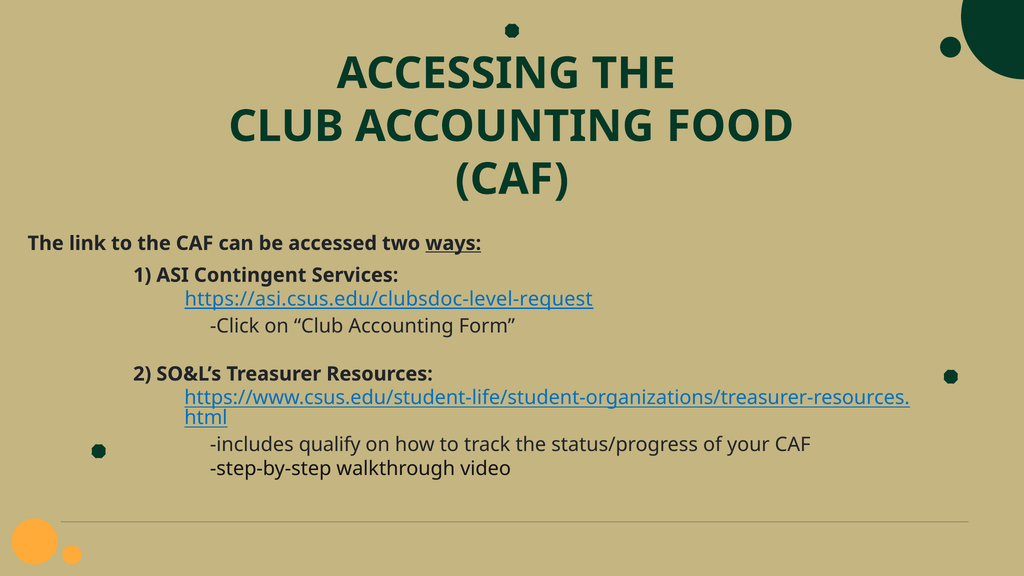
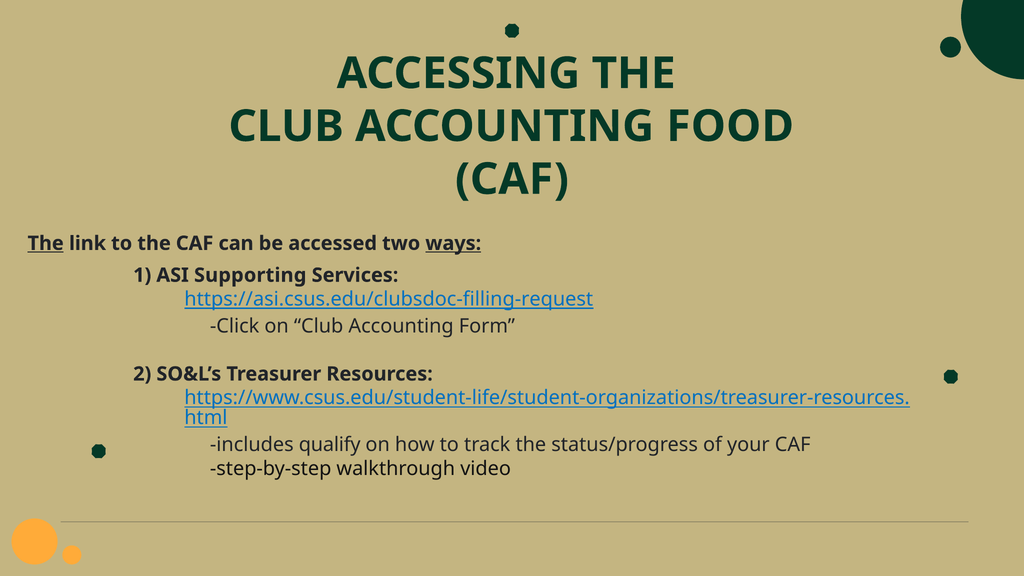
The underline: none -> present (46, 243)
Contingent: Contingent -> Supporting (250, 275)
https://asi.csus.edu/clubsdoc-level-request: https://asi.csus.edu/clubsdoc-level-request -> https://asi.csus.edu/clubsdoc-filling-request (389, 299)
